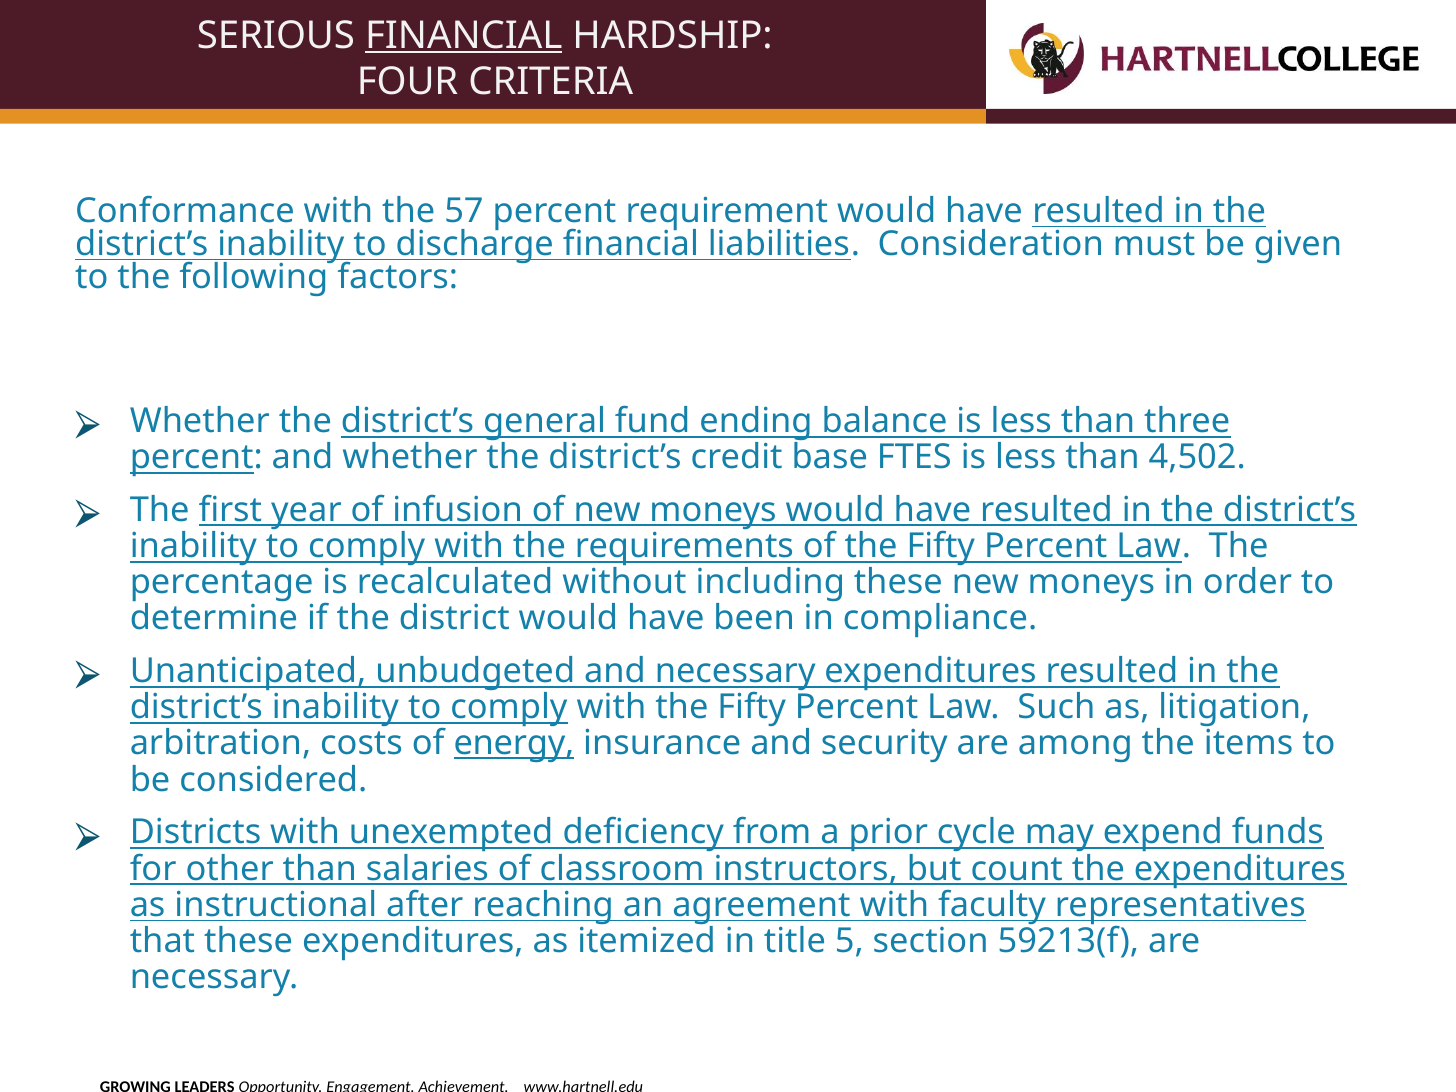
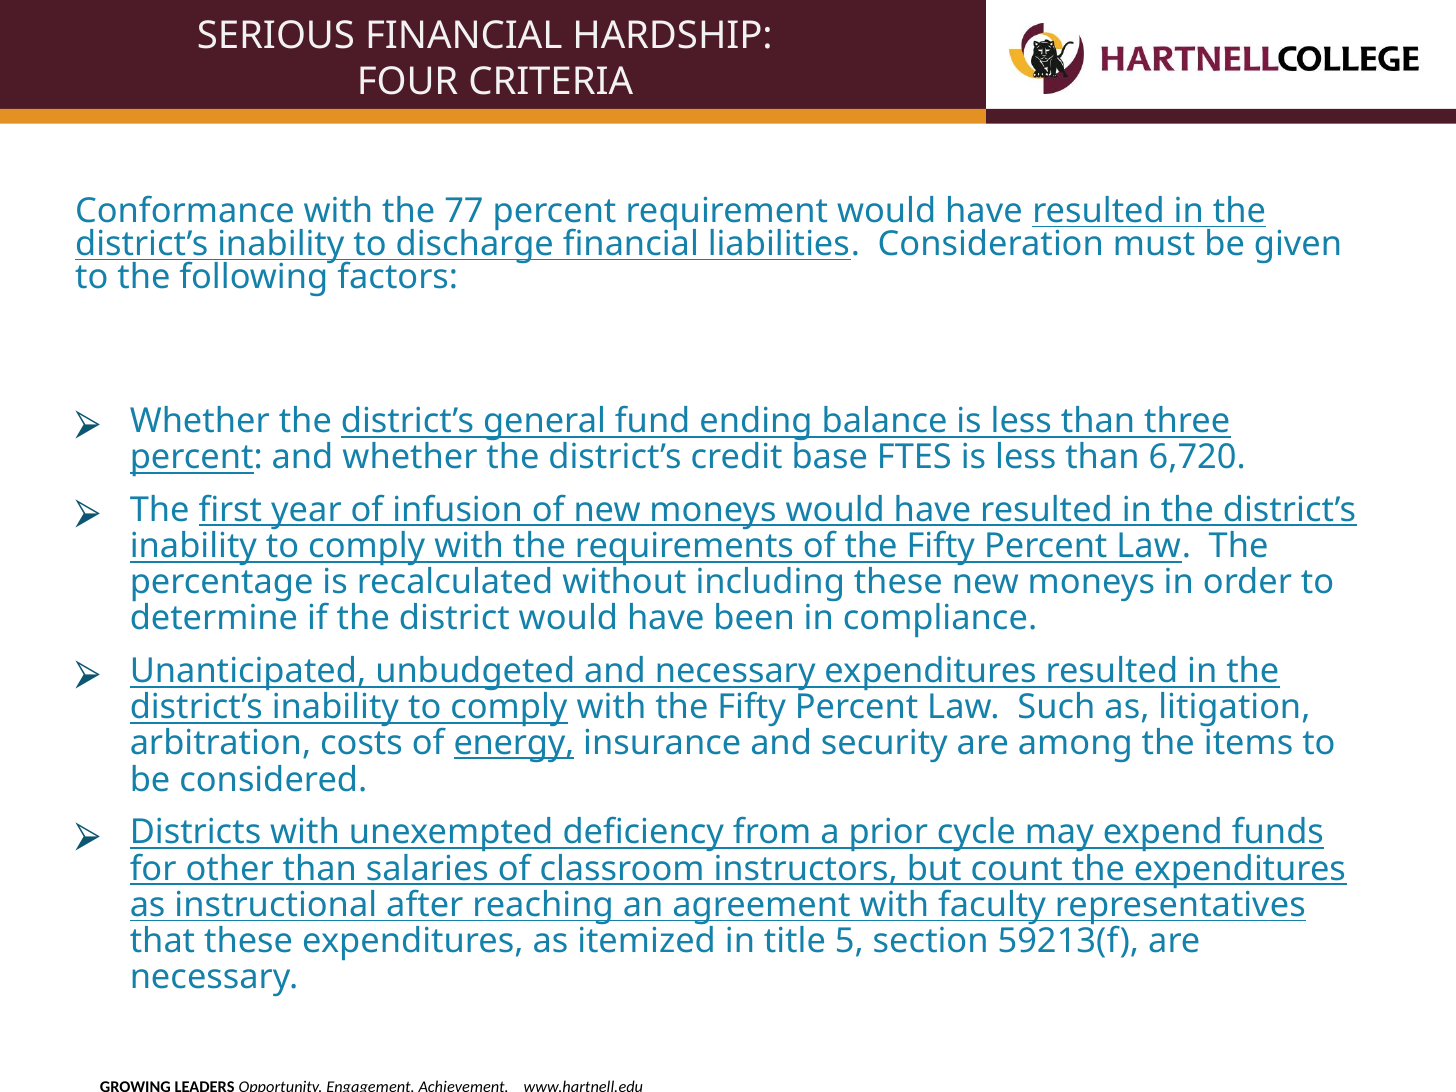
FINANCIAL underline: present -> none (464, 36)
57: 57 -> 77 (464, 211)
4,502: 4,502 -> 6,720 (1197, 457)
